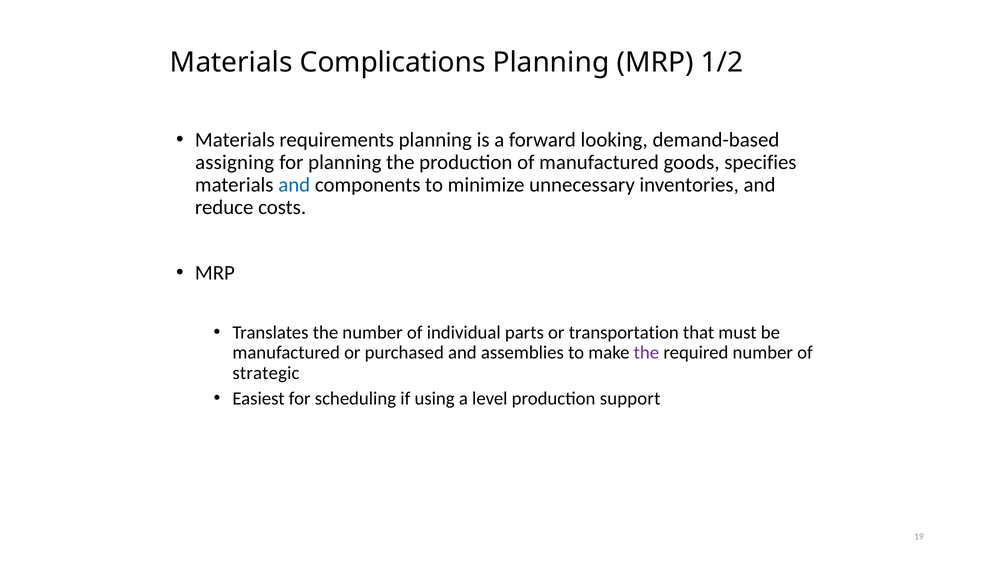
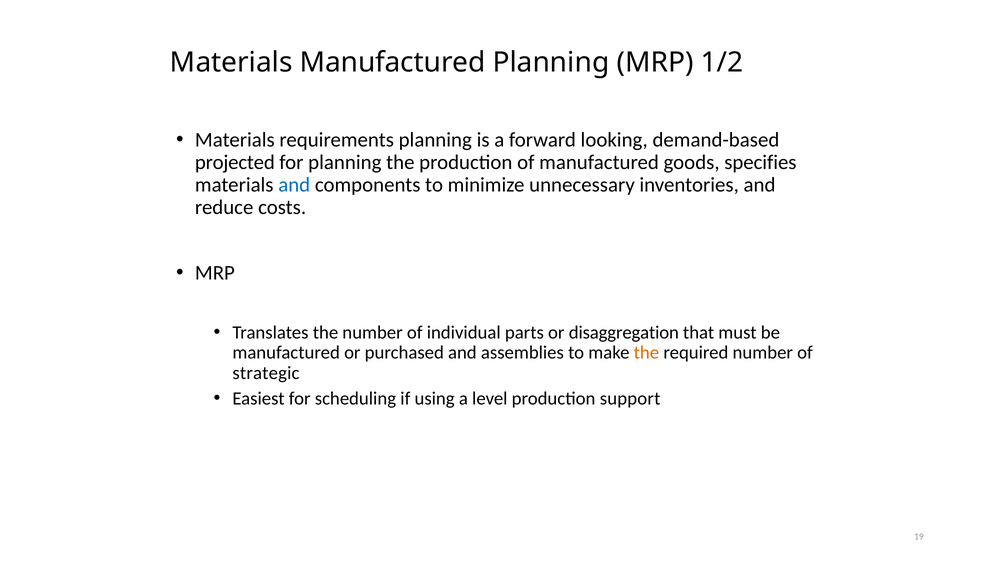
Materials Complications: Complications -> Manufactured (393, 63)
assigning: assigning -> projected (235, 162)
transportation: transportation -> disaggregation (624, 333)
the colour: purple -> orange (646, 353)
